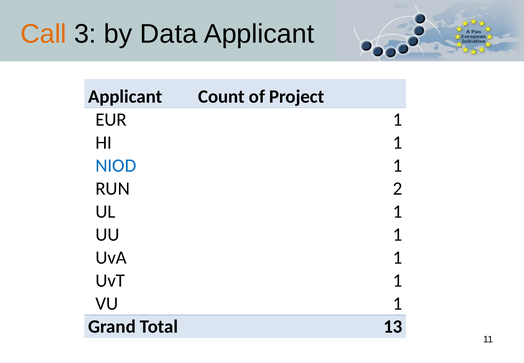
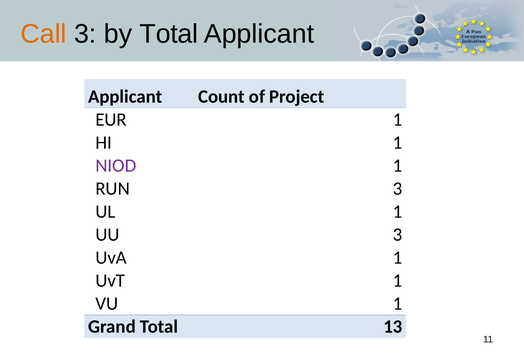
by Data: Data -> Total (169, 34)
NIOD colour: blue -> purple (116, 166)
RUN 2: 2 -> 3 (398, 189)
UU 1: 1 -> 3 (398, 235)
